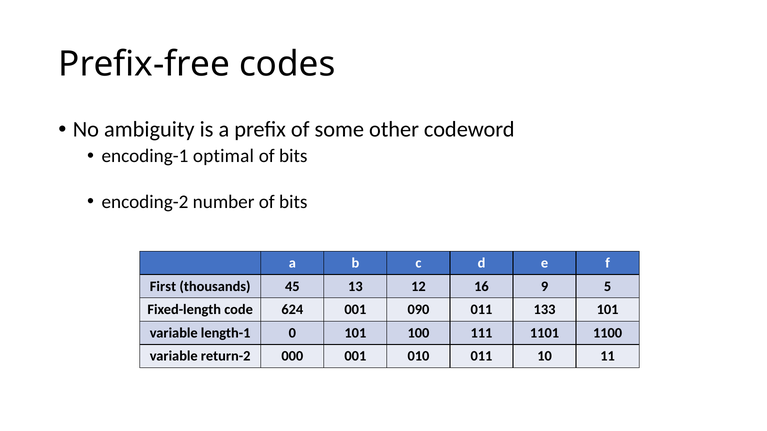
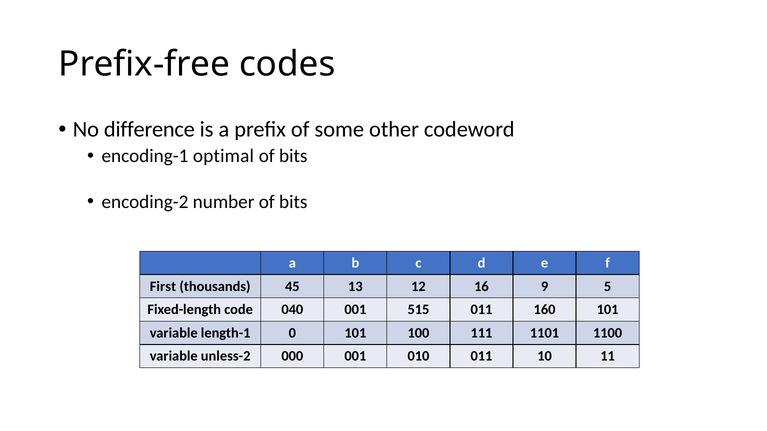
ambiguity: ambiguity -> difference (149, 130)
624: 624 -> 040 (292, 310)
090: 090 -> 515 (418, 310)
133: 133 -> 160 (545, 310)
return-2: return-2 -> unless-2 (226, 357)
